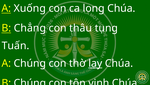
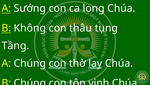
Xuống: Xuống -> Sướng (30, 8)
Chẳng: Chẳng -> Không (30, 28)
Tuấn: Tuấn -> Tầng (15, 45)
con underline: none -> present (58, 63)
